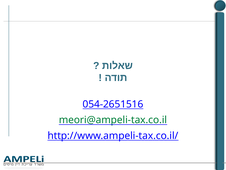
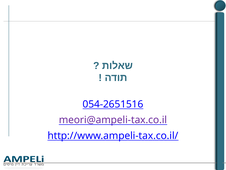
meori@ampeli-tax.co.il colour: green -> purple (113, 120)
